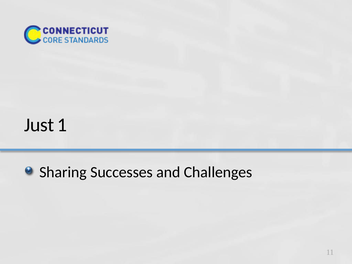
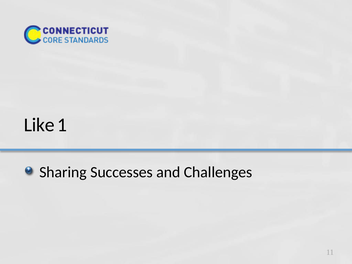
Just: Just -> Like (39, 125)
